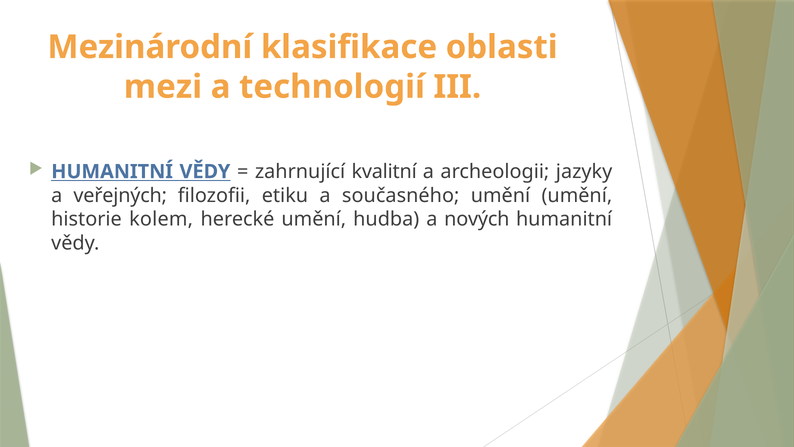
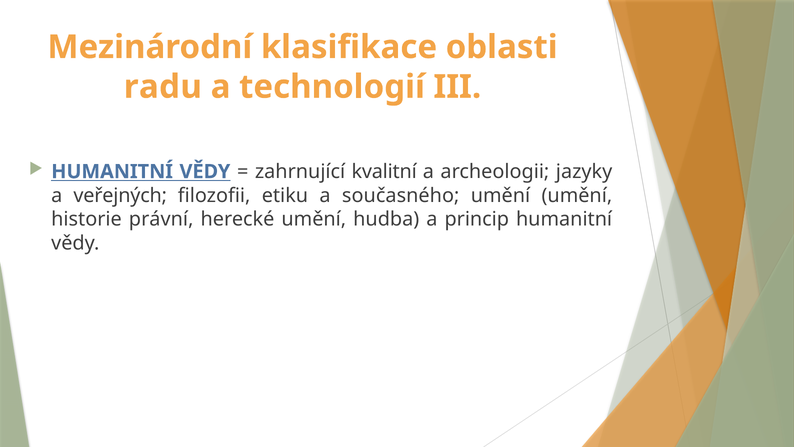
mezi: mezi -> radu (163, 87)
kolem: kolem -> právní (161, 219)
nových: nových -> princip (477, 219)
